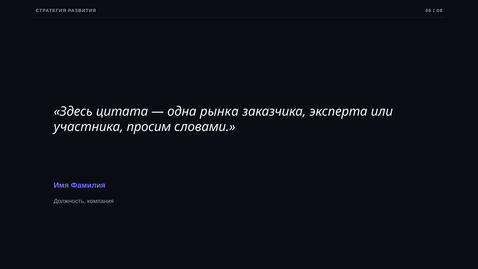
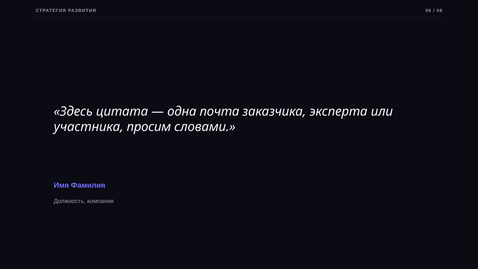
рынка: рынка -> почта (219, 111)
